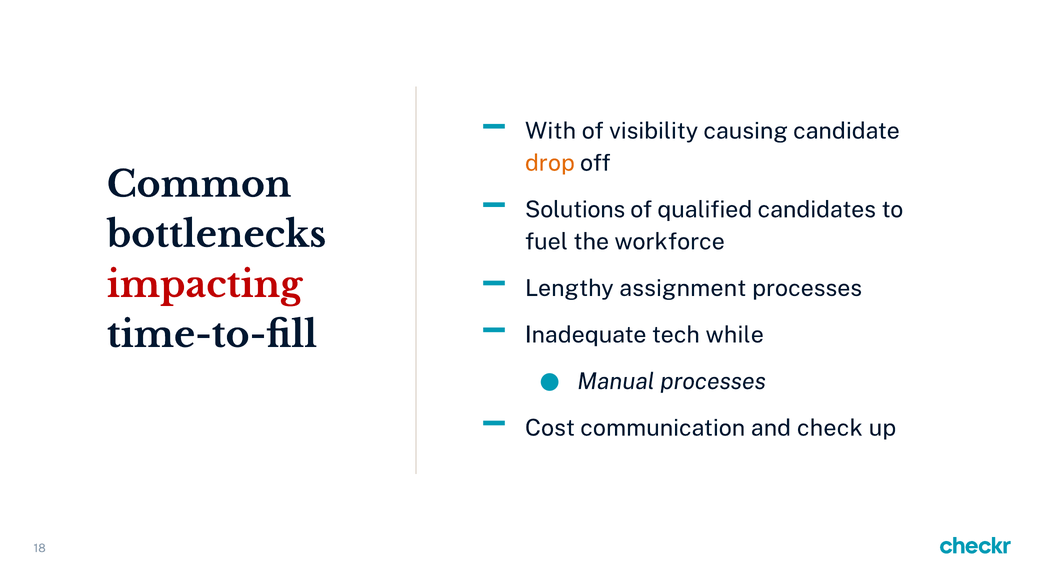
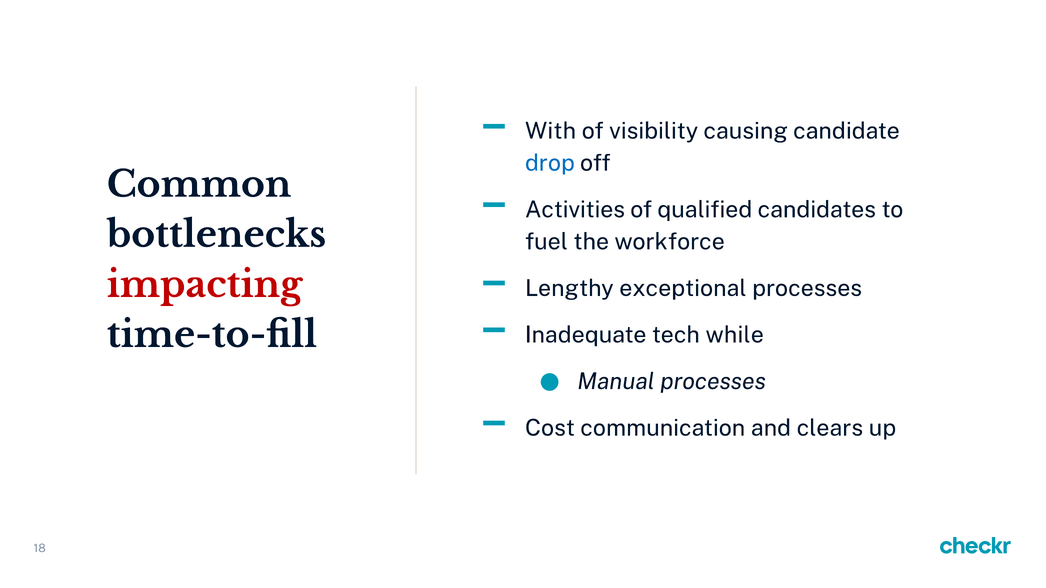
drop colour: orange -> blue (550, 163)
Solutions: Solutions -> Activities (575, 210)
assignment: assignment -> exceptional (683, 288)
check: check -> clears (830, 428)
